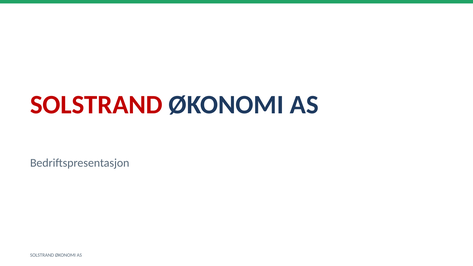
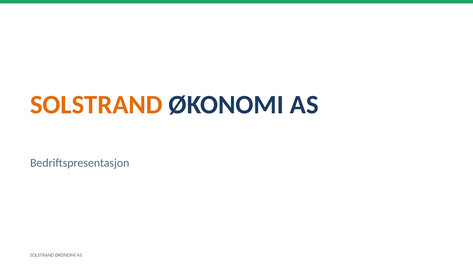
SOLSTRAND colour: red -> orange (96, 105)
